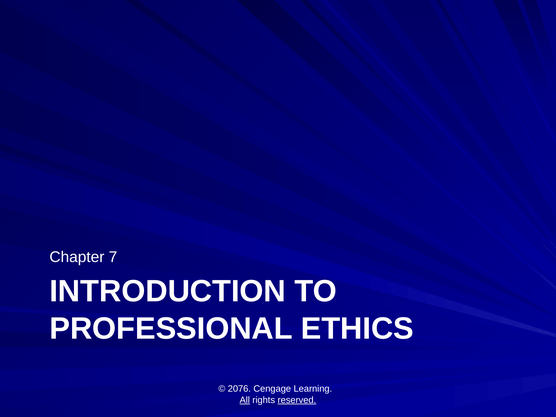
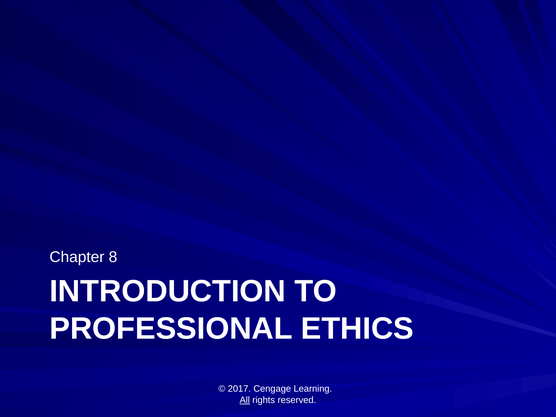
7: 7 -> 8 (113, 257)
2076: 2076 -> 2017 (239, 389)
reserved underline: present -> none (297, 400)
